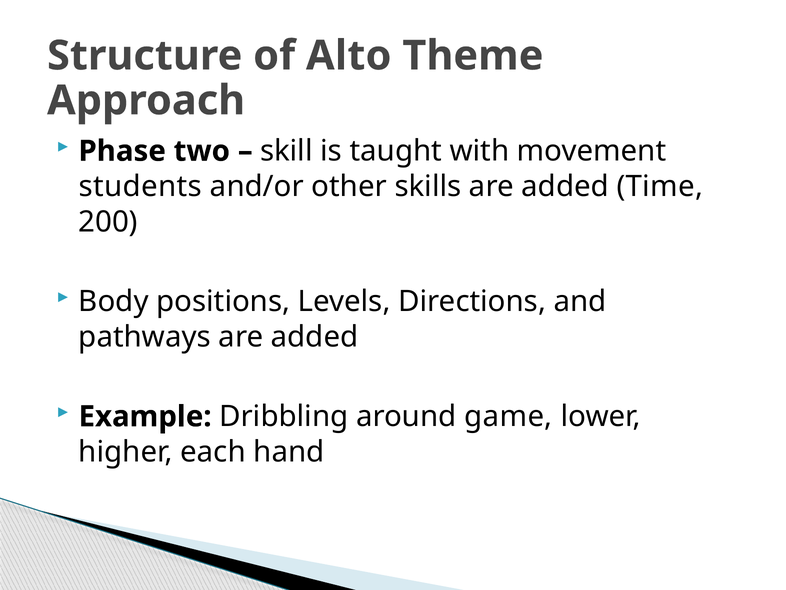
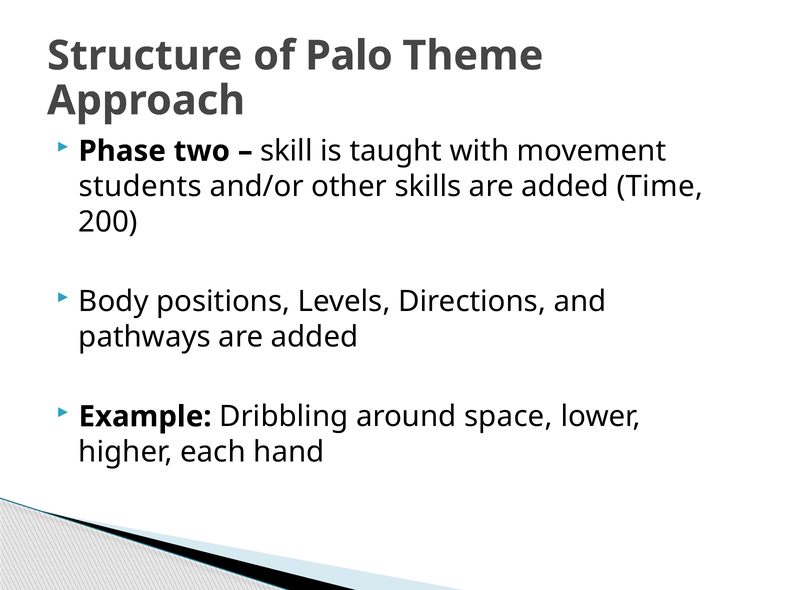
Alto: Alto -> Palo (349, 56)
game: game -> space (508, 416)
